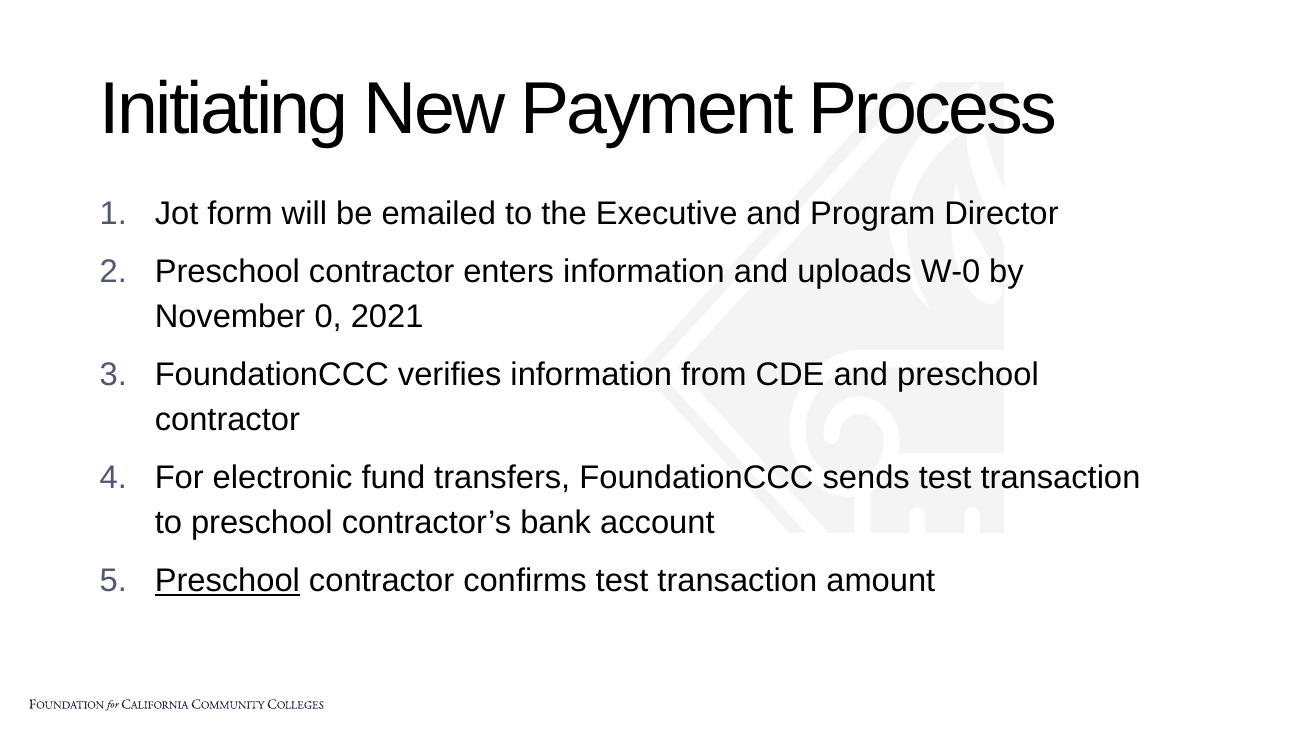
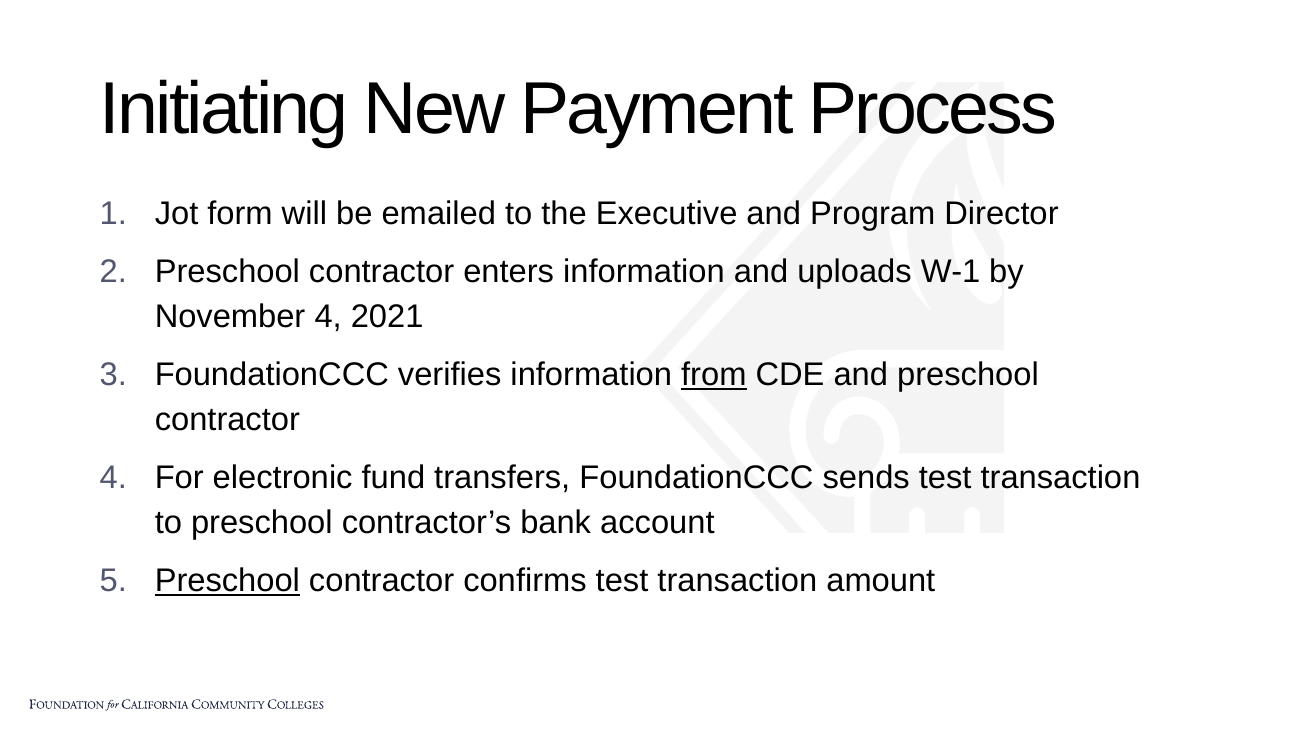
W-0: W-0 -> W-1 (951, 272)
November 0: 0 -> 4 (328, 317)
from underline: none -> present (714, 375)
